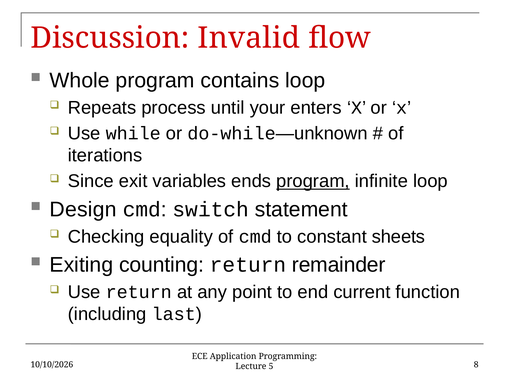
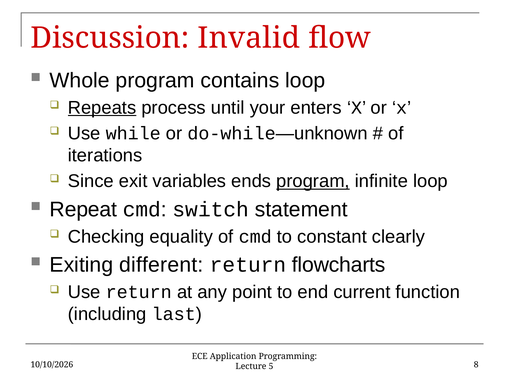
Repeats underline: none -> present (102, 108)
Design: Design -> Repeat (83, 209)
sheets: sheets -> clearly (398, 236)
counting: counting -> different (161, 265)
remainder: remainder -> flowcharts (339, 265)
